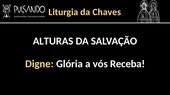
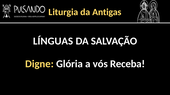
Chaves: Chaves -> Antigas (107, 12)
ALTURAS: ALTURAS -> LÍNGUAS (53, 41)
